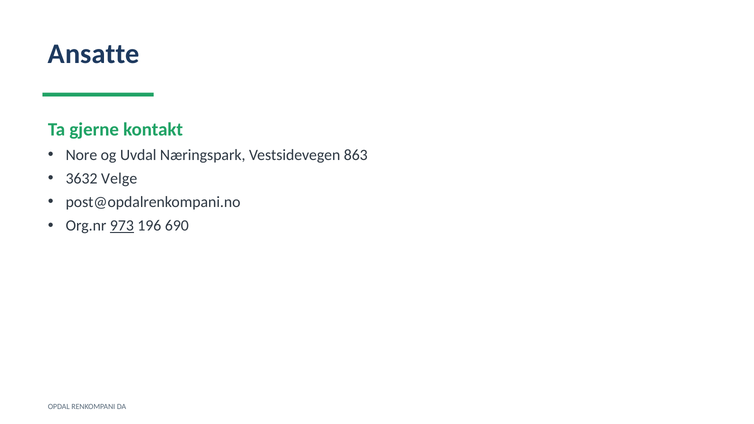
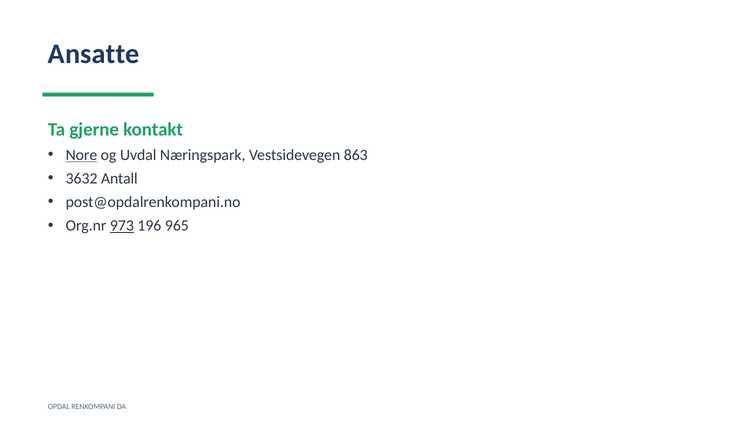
Nore underline: none -> present (81, 155)
Velge: Velge -> Antall (119, 179)
690: 690 -> 965 (177, 226)
